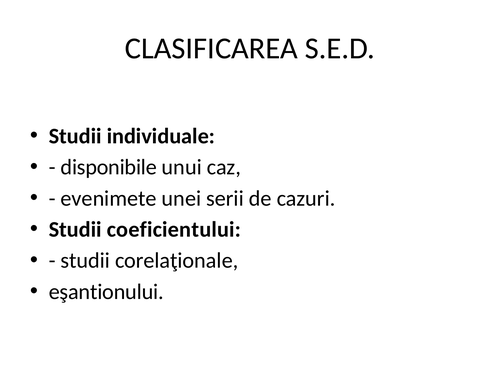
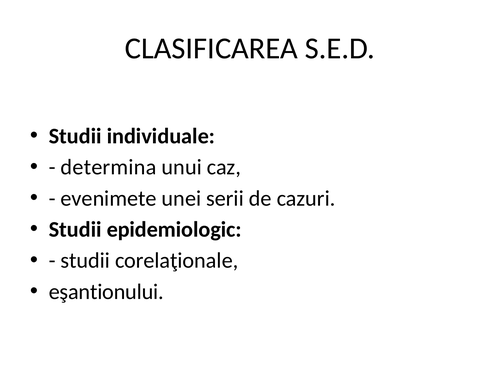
disponibile: disponibile -> determina (108, 167)
coeficientului: coeficientului -> epidemiologic (174, 229)
